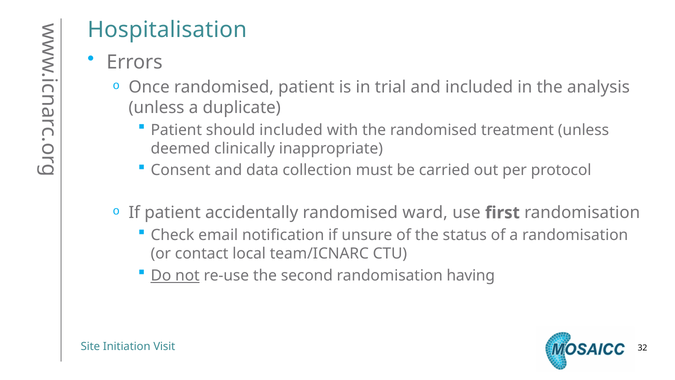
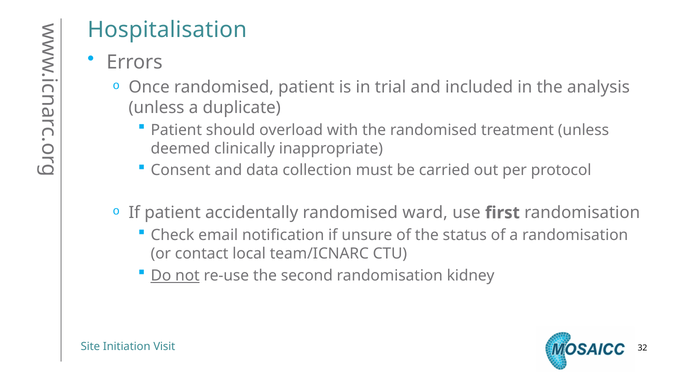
should included: included -> overload (291, 130)
having: having -> kidney (471, 275)
